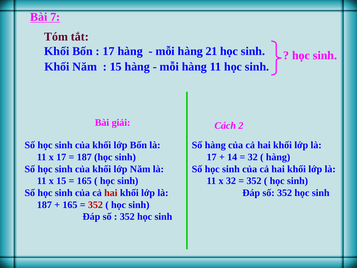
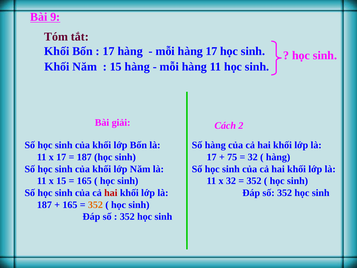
7: 7 -> 9 (55, 17)
hàng 21: 21 -> 17 (212, 51)
14: 14 -> 75 (232, 157)
352 colour: red -> orange (95, 205)
